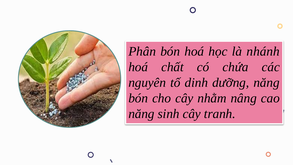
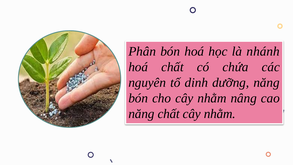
năng sinh: sinh -> chất (169, 114)
tranh: tranh -> nhằm (220, 114)
